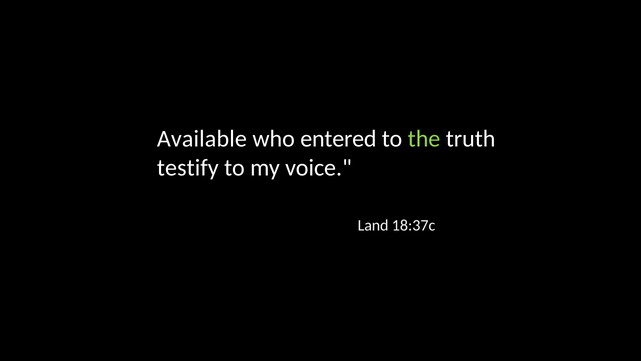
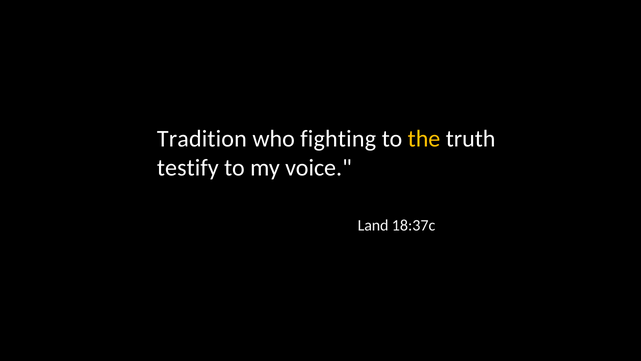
Available: Available -> Tradition (202, 139)
entered: entered -> fighting (338, 139)
the colour: light green -> yellow (424, 139)
